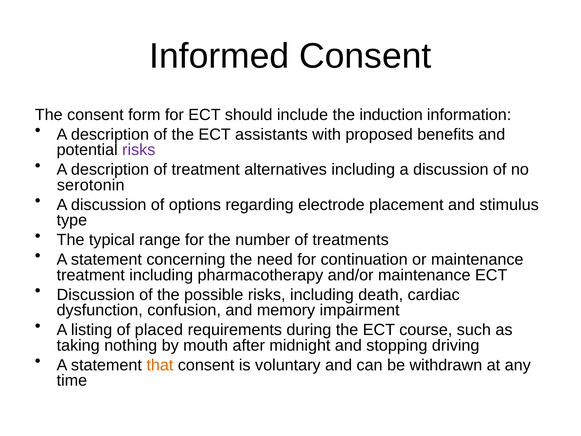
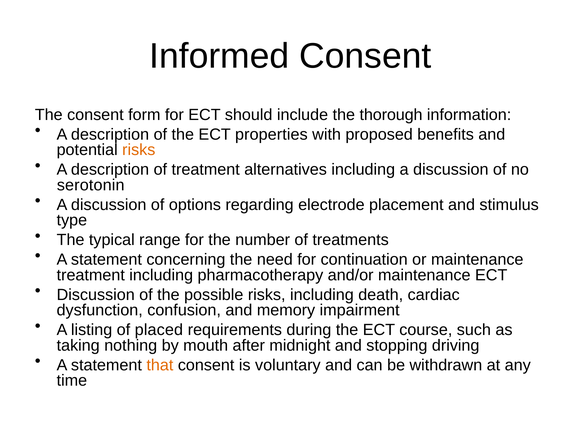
induction: induction -> thorough (391, 115)
assistants: assistants -> properties (271, 134)
risks colour: purple -> orange (139, 150)
